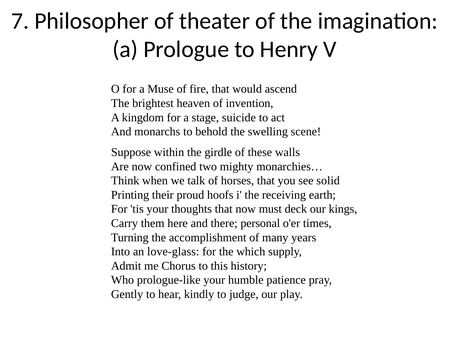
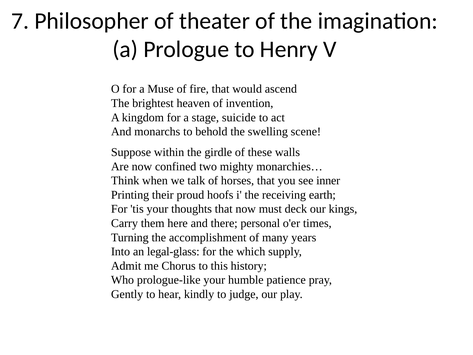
solid: solid -> inner (328, 181)
love-glass: love-glass -> legal-glass (173, 251)
